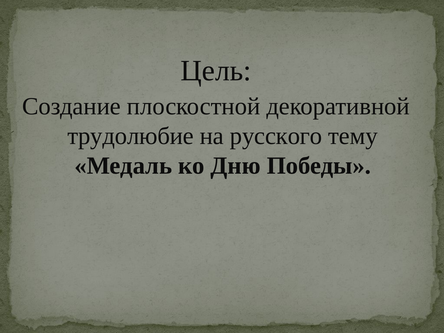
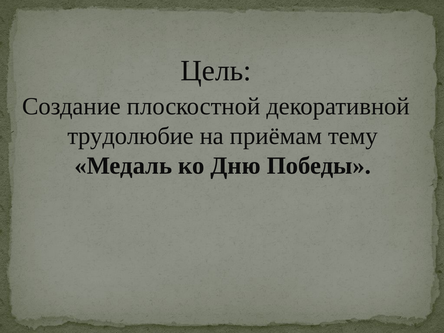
русского: русского -> приёмам (276, 136)
